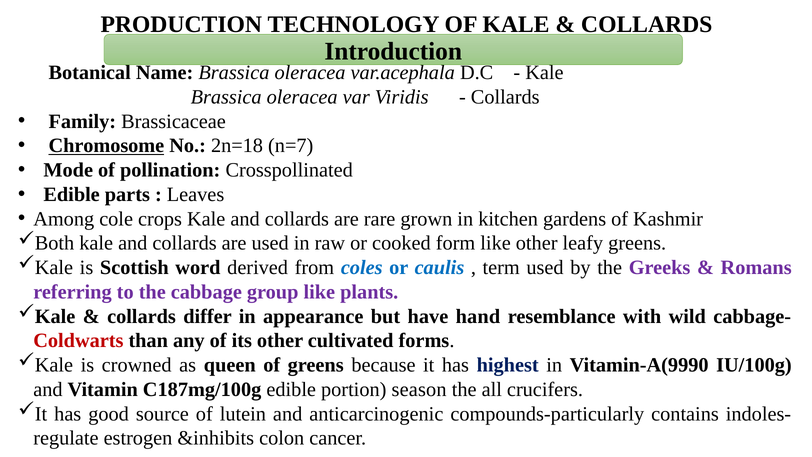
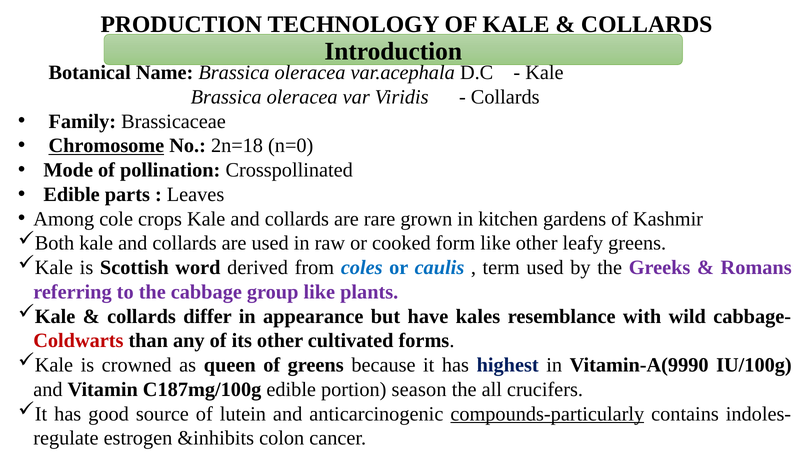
n=7: n=7 -> n=0 (291, 146)
hand: hand -> kales (478, 316)
compounds-particularly underline: none -> present (547, 414)
